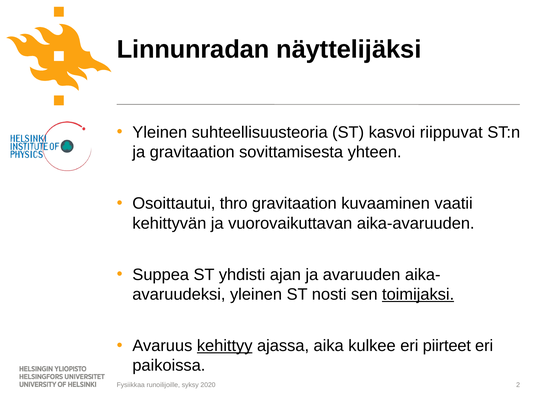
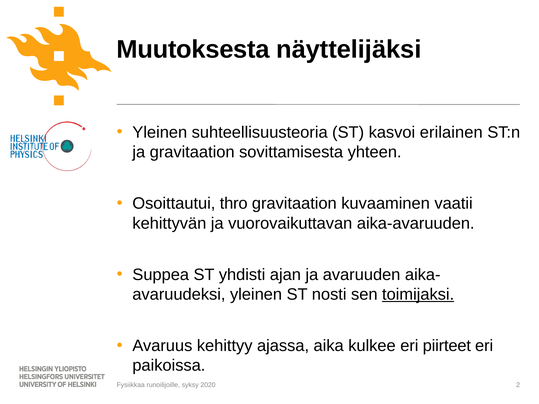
Linnunradan: Linnunradan -> Muutoksesta (193, 49)
riippuvat: riippuvat -> erilainen (451, 132)
kehittyy underline: present -> none (225, 346)
